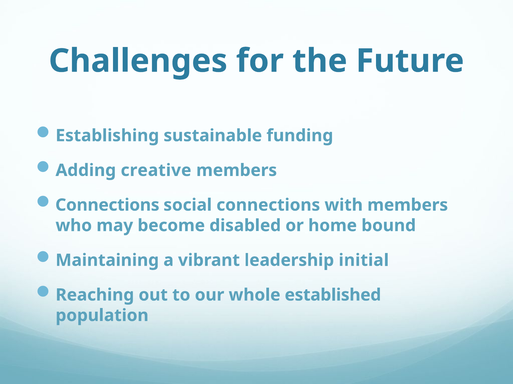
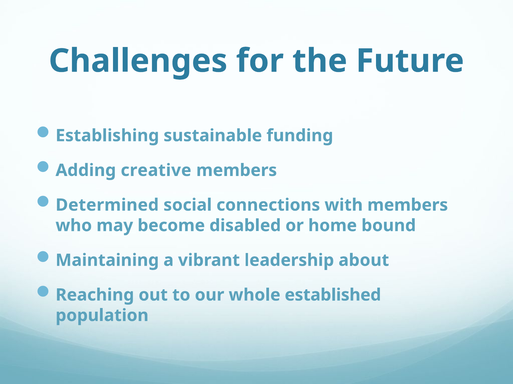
Connections: Connections -> Determined (107, 205)
initial: initial -> about (364, 261)
